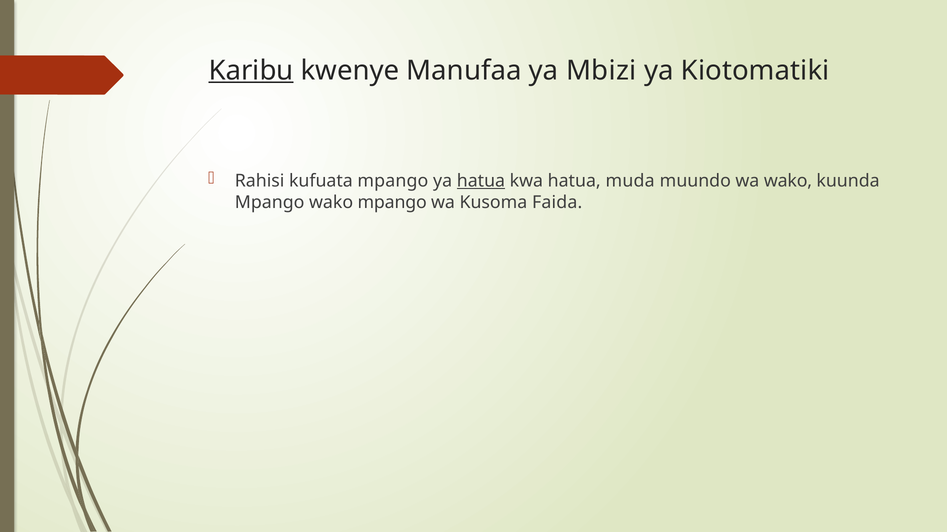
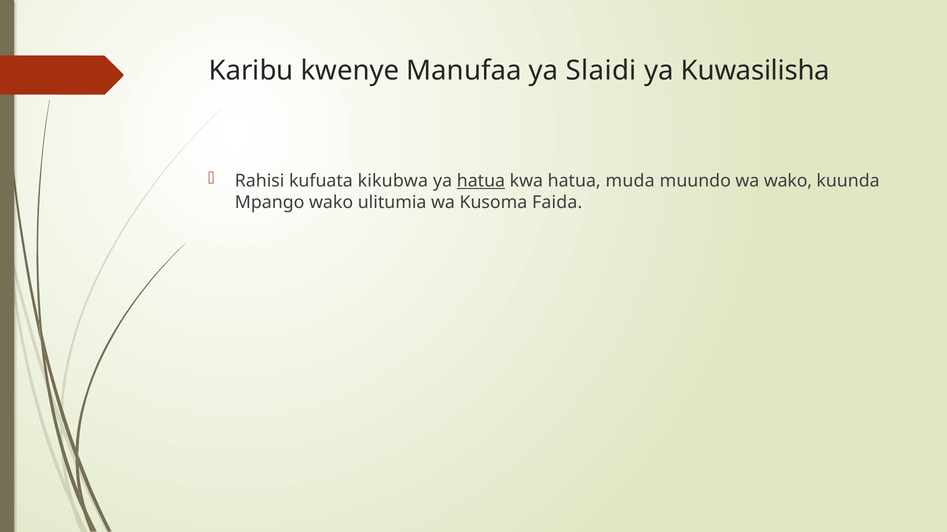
Karibu underline: present -> none (251, 71)
Mbizi: Mbizi -> Slaidi (601, 71)
Kiotomatiki: Kiotomatiki -> Kuwasilisha (755, 71)
kufuata mpango: mpango -> kikubwa (393, 181)
wako mpango: mpango -> ulitumia (392, 202)
